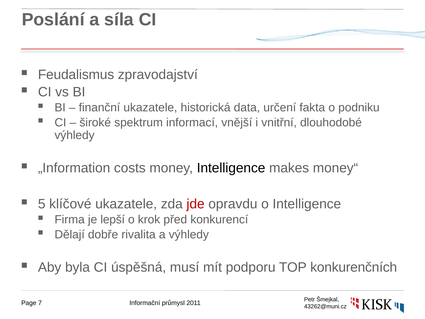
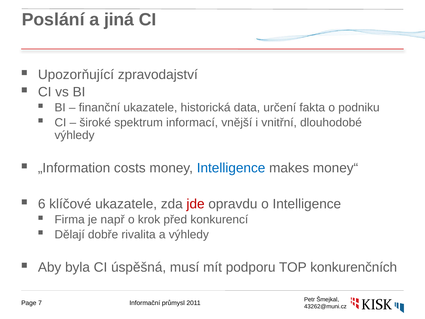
síla: síla -> jiná (119, 20)
Feudalismus: Feudalismus -> Upozorňující (76, 75)
Intelligence colour: black -> blue (231, 168)
5: 5 -> 6 (42, 204)
lepší: lepší -> např (113, 220)
